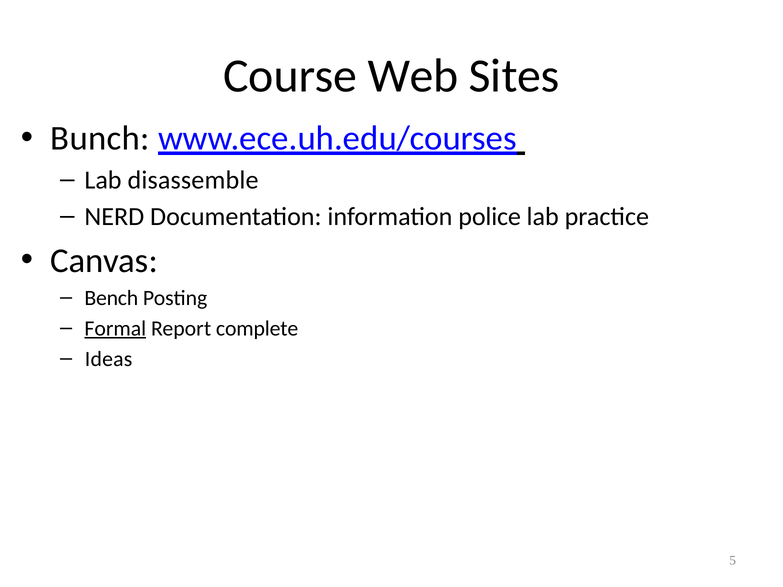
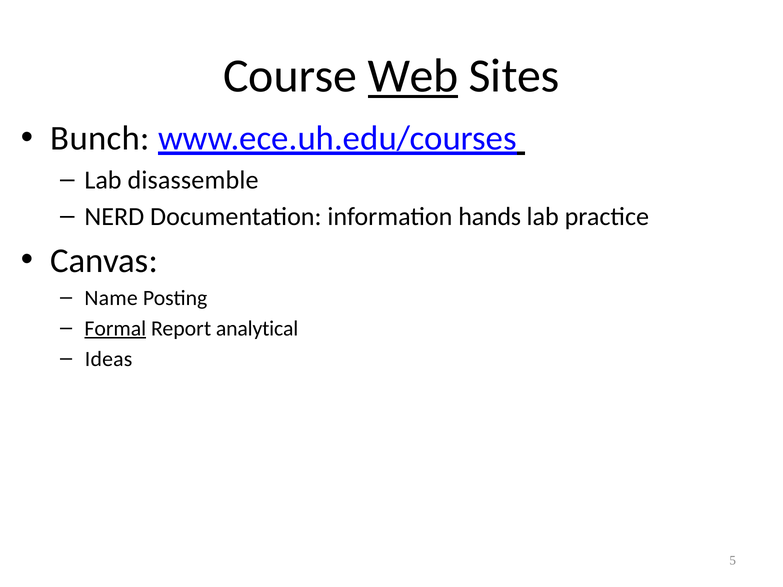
Web underline: none -> present (413, 76)
police: police -> hands (490, 217)
Bench: Bench -> Name (111, 298)
complete: complete -> analytical (257, 329)
